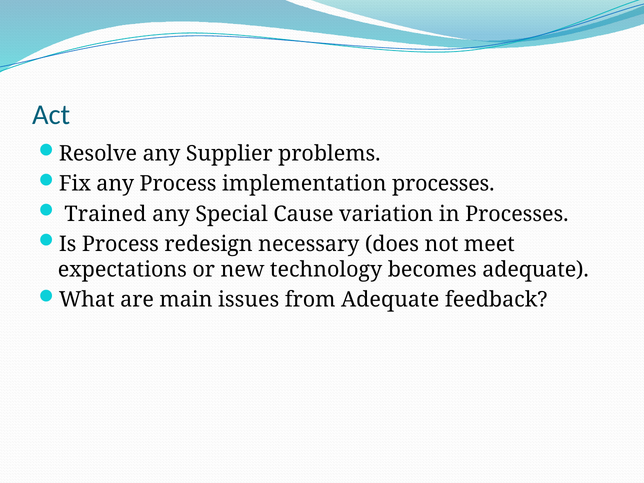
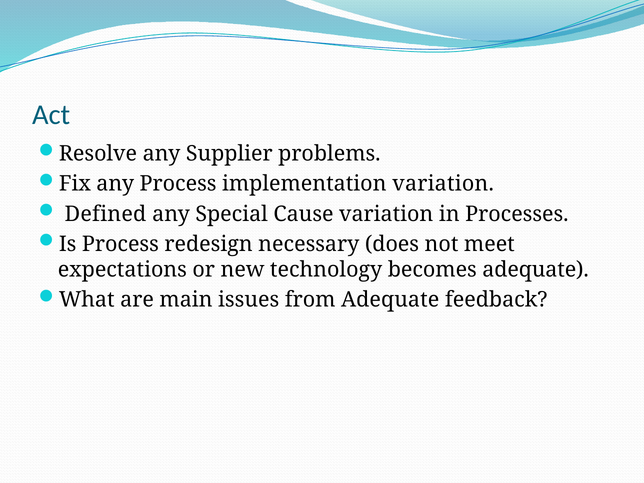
implementation processes: processes -> variation (443, 184)
Trained: Trained -> Defined (105, 214)
